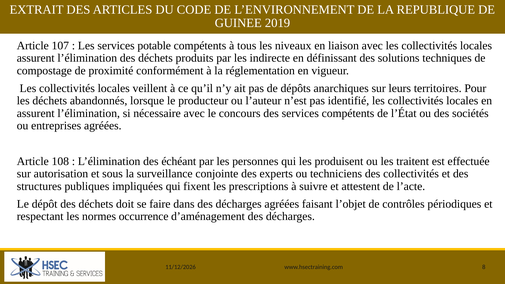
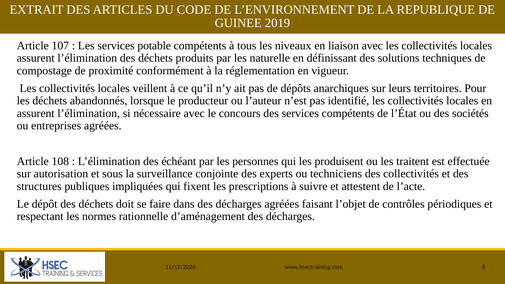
indirecte: indirecte -> naturelle (270, 58)
occurrence: occurrence -> rationnelle (144, 217)
